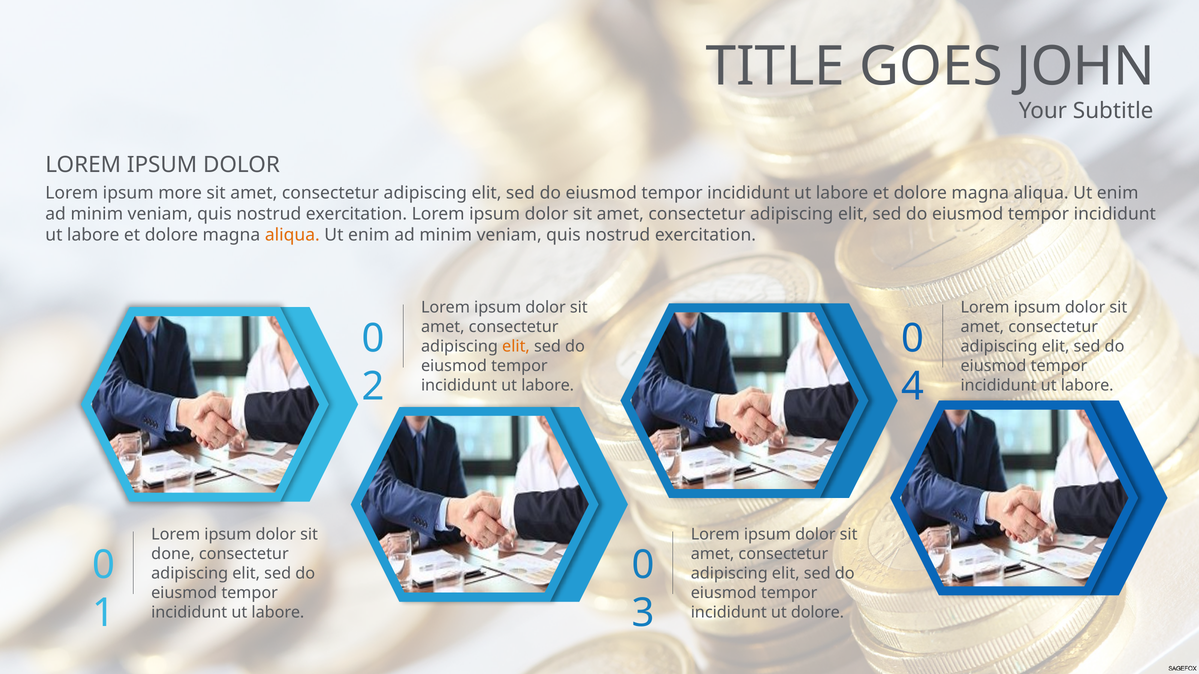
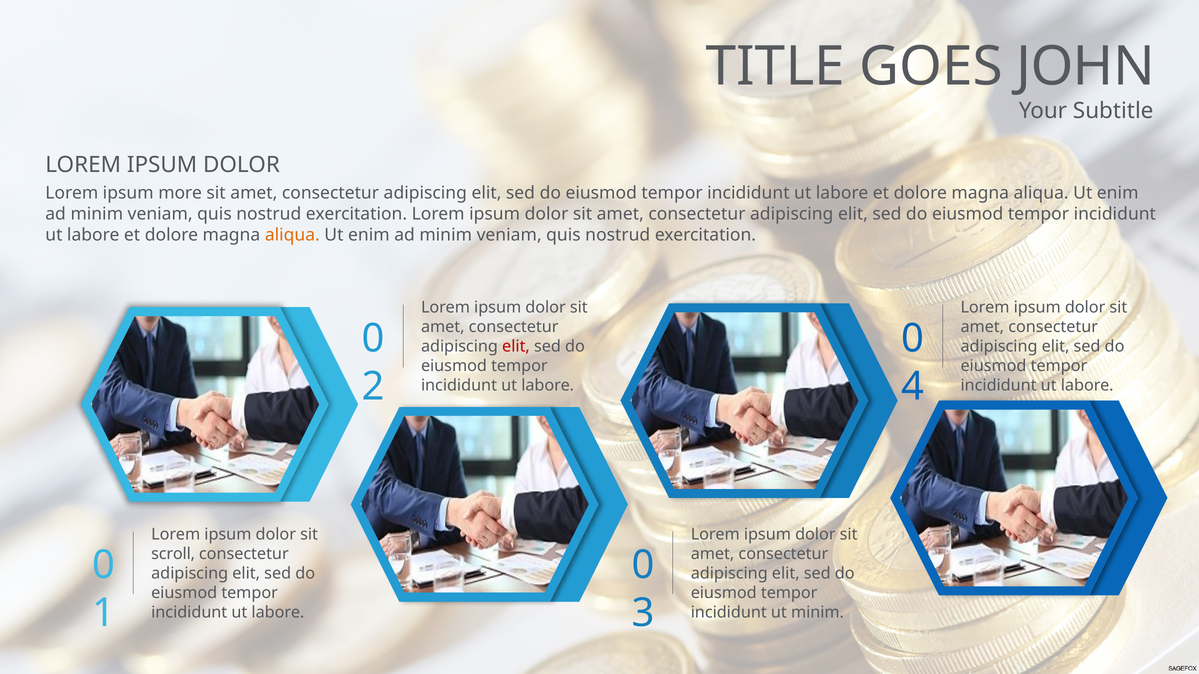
elit colour: orange -> red (516, 347)
done: done -> scroll (173, 554)
ut dolore: dolore -> minim (817, 613)
